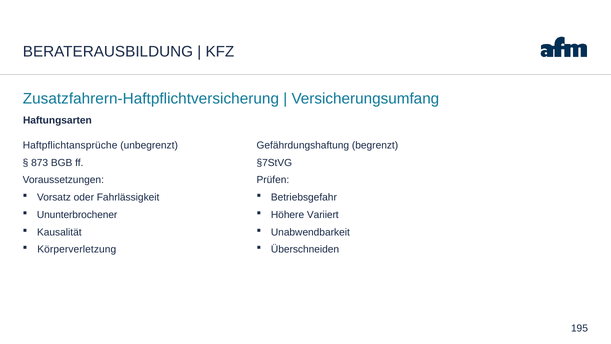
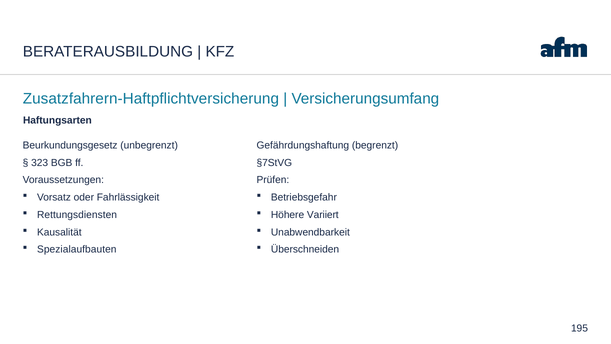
Haftpflichtansprüche: Haftpflichtansprüche -> Beurkundungsgesetz (70, 145)
873: 873 -> 323 (40, 163)
Ununterbrochener: Ununterbrochener -> Rettungsdiensten (77, 215)
Körperverletzung: Körperverletzung -> Spezialaufbauten (77, 249)
